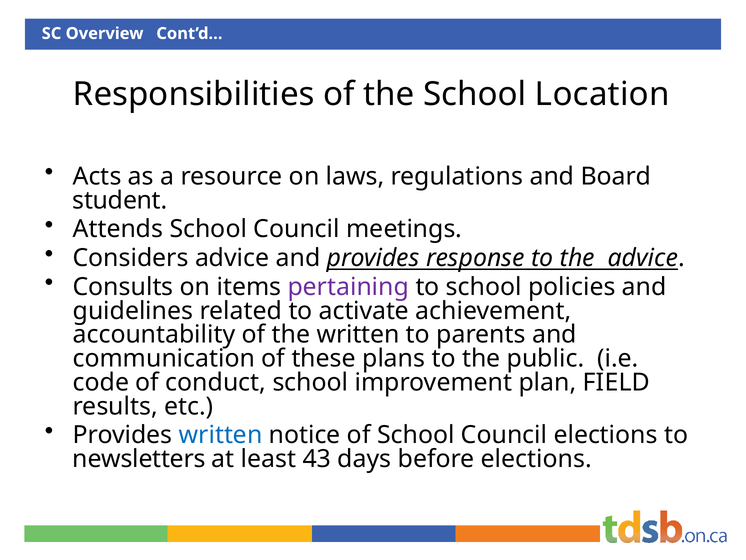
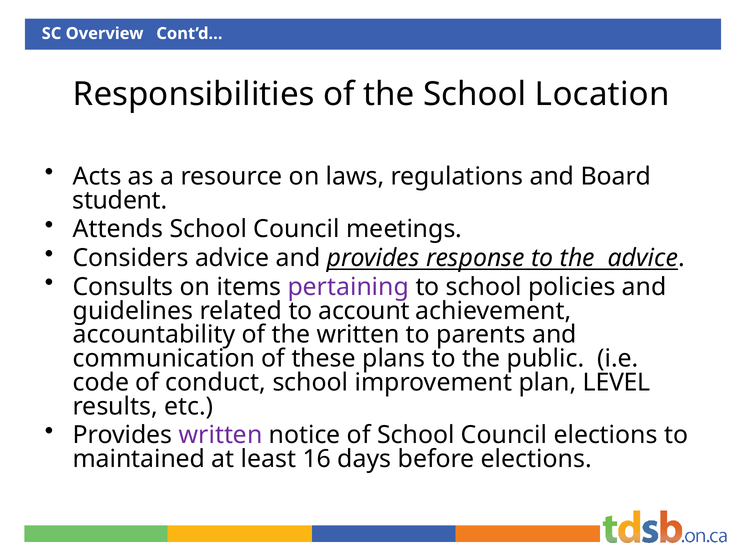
activate: activate -> account (364, 311)
FIELD: FIELD -> LEVEL (617, 382)
written colour: blue -> purple (221, 435)
newsletters: newsletters -> maintained (139, 459)
43: 43 -> 16 (317, 459)
